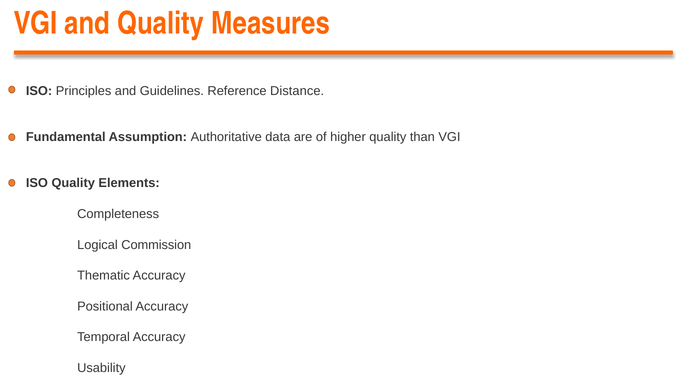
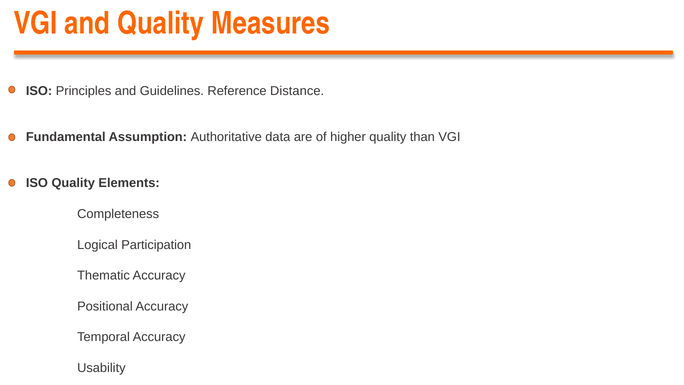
Commission: Commission -> Participation (156, 245)
